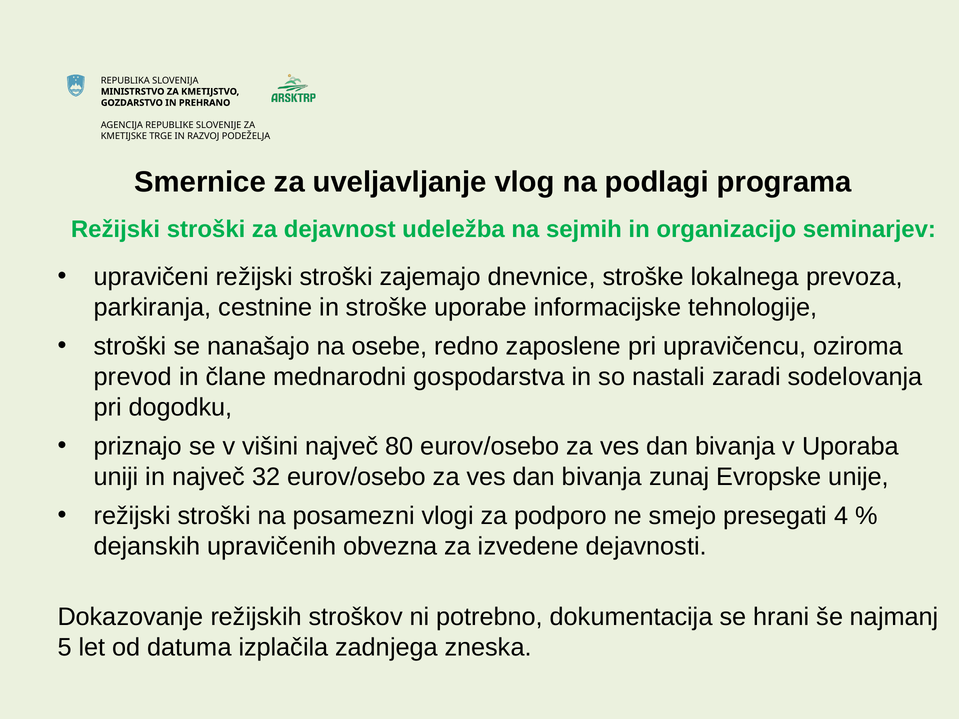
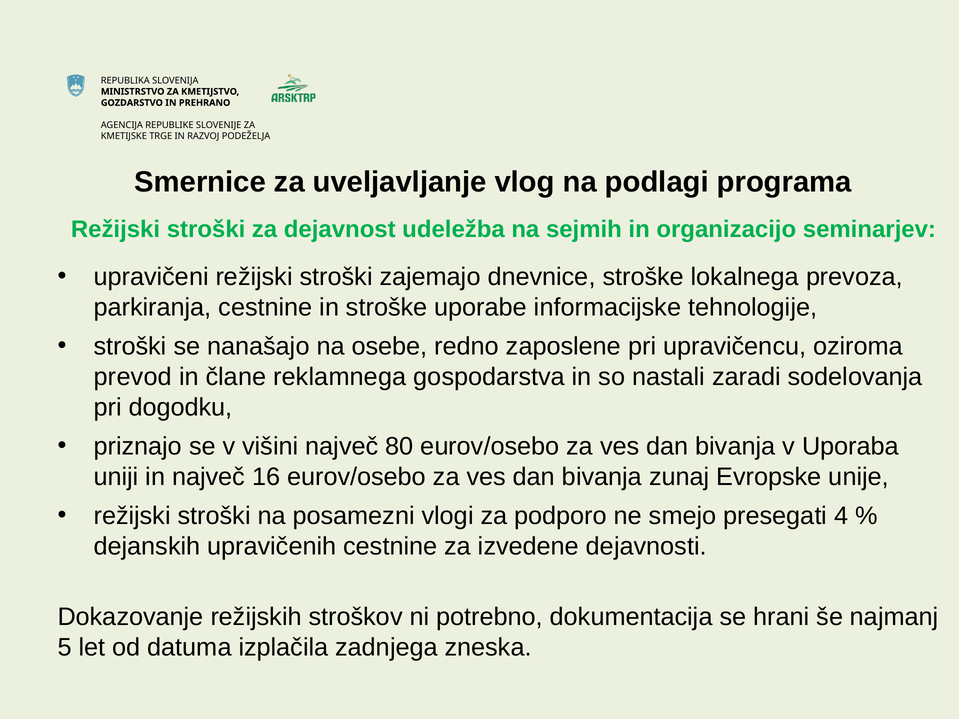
mednarodni: mednarodni -> reklamnega (340, 377)
32: 32 -> 16 (266, 477)
upravičenih obvezna: obvezna -> cestnine (390, 546)
